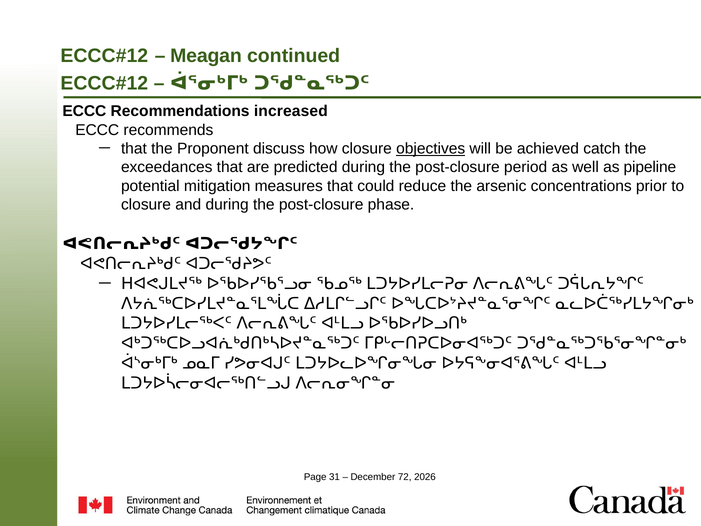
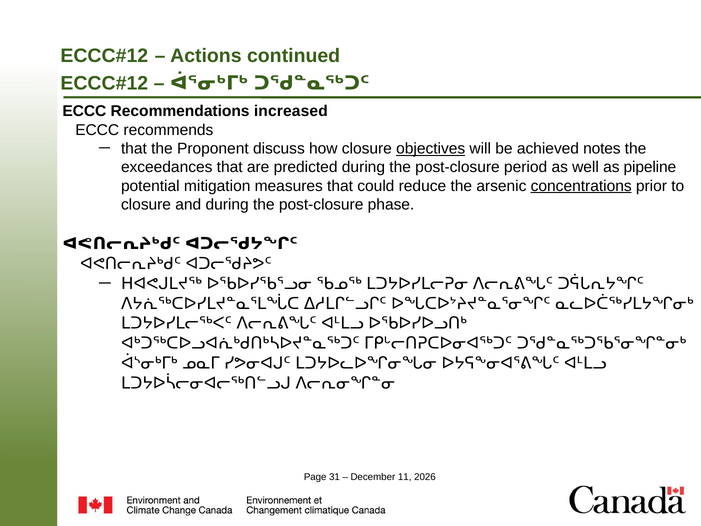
Meagan: Meagan -> Actions (206, 56)
catch: catch -> notes (602, 149)
concentrations underline: none -> present (581, 186)
72: 72 -> 11 (405, 477)
